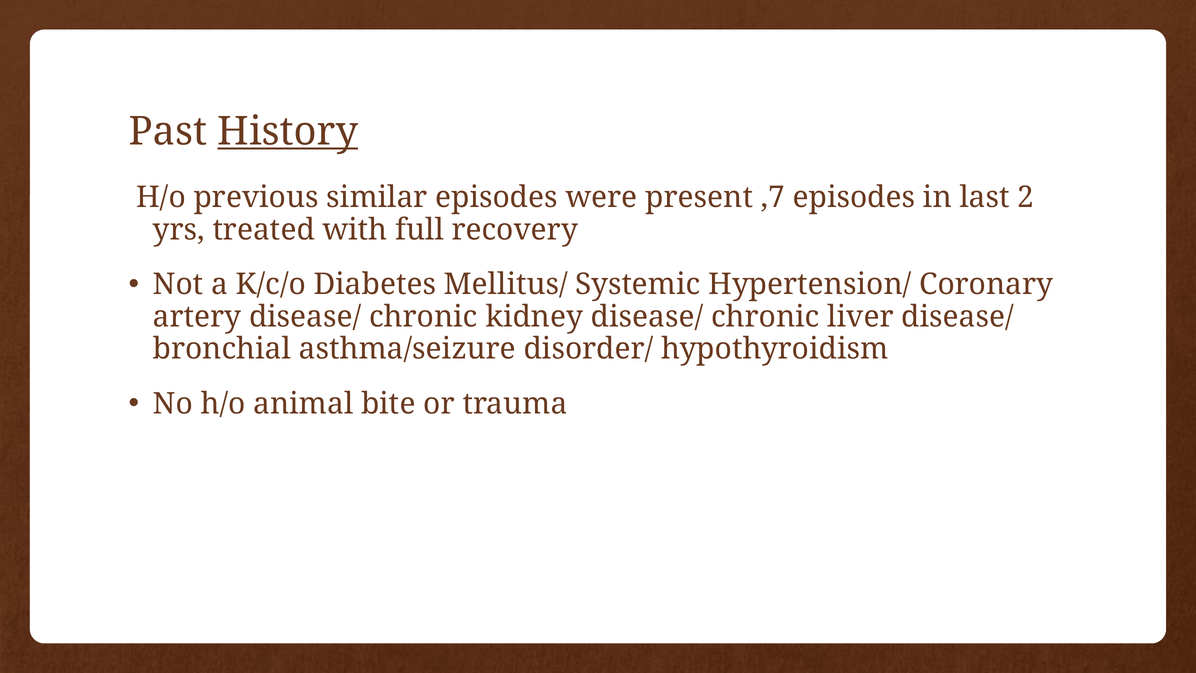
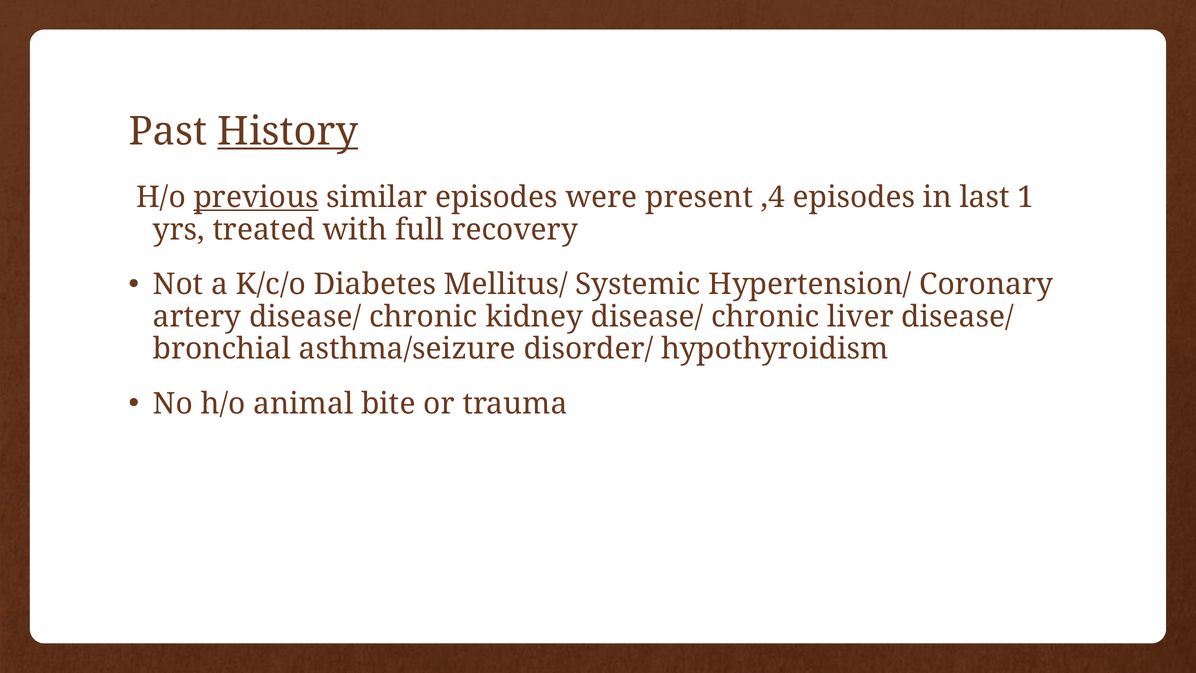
previous underline: none -> present (256, 197)
,7: ,7 -> ,4 (773, 197)
2: 2 -> 1 (1026, 197)
